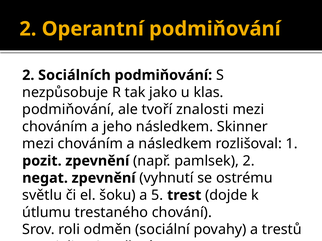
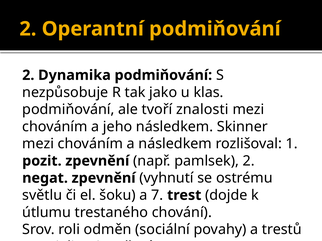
Sociálních: Sociálních -> Dynamika (74, 75)
5: 5 -> 7 (157, 196)
